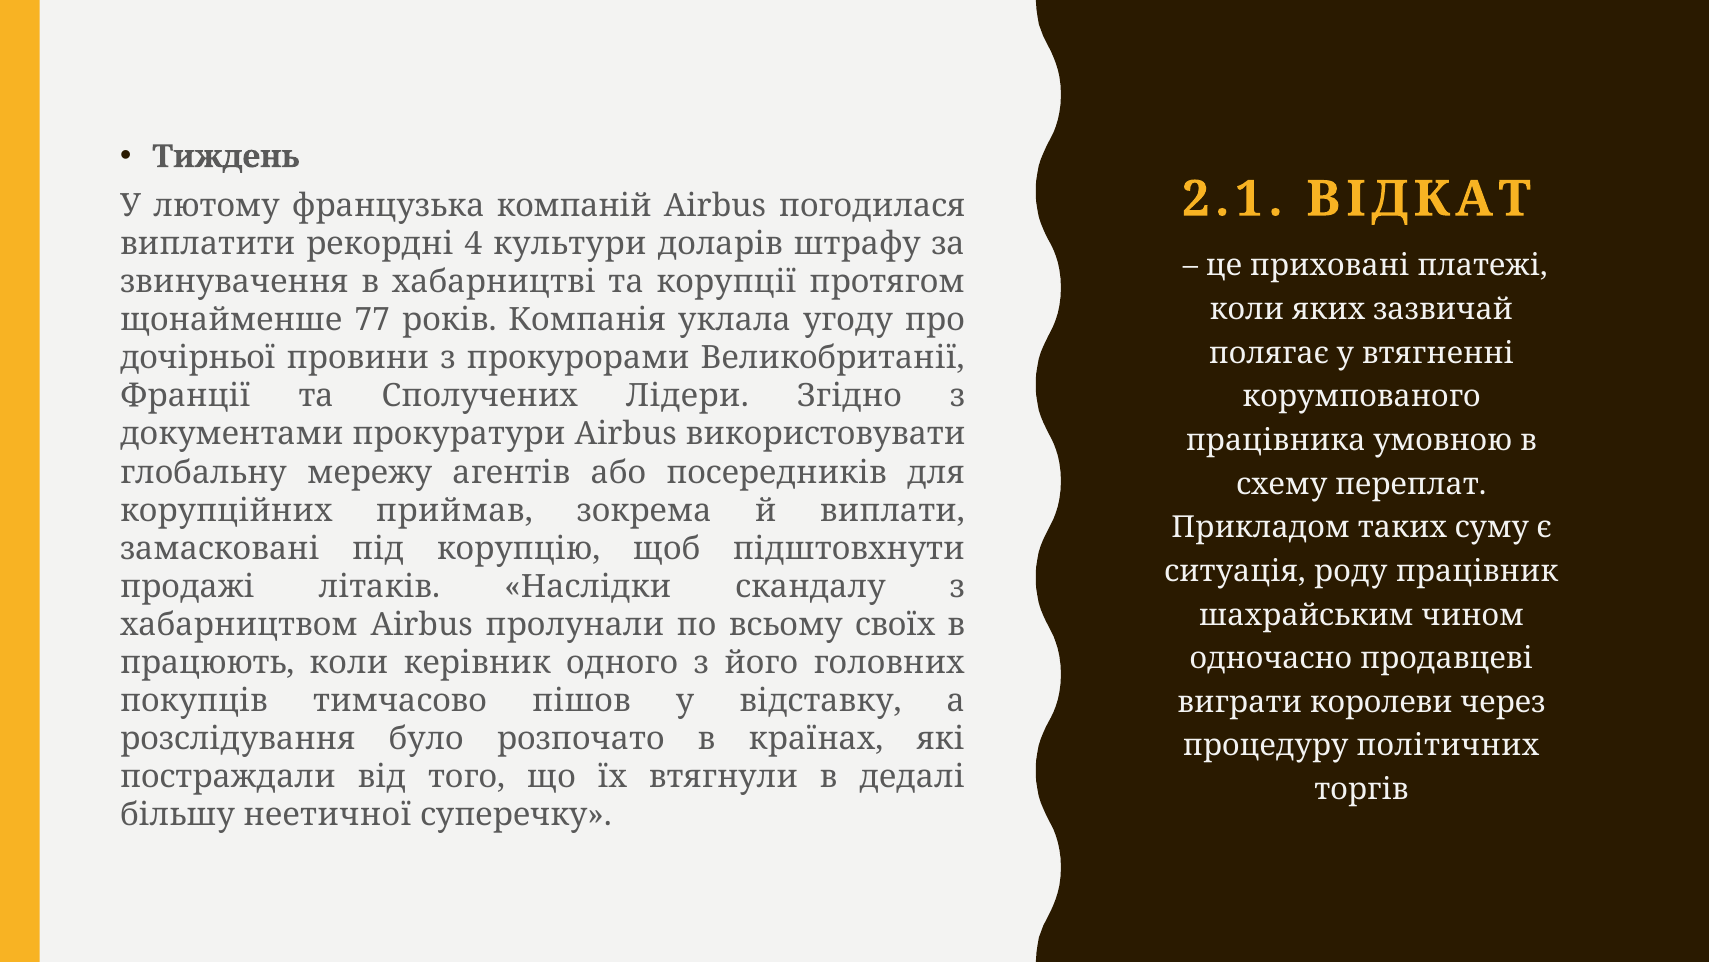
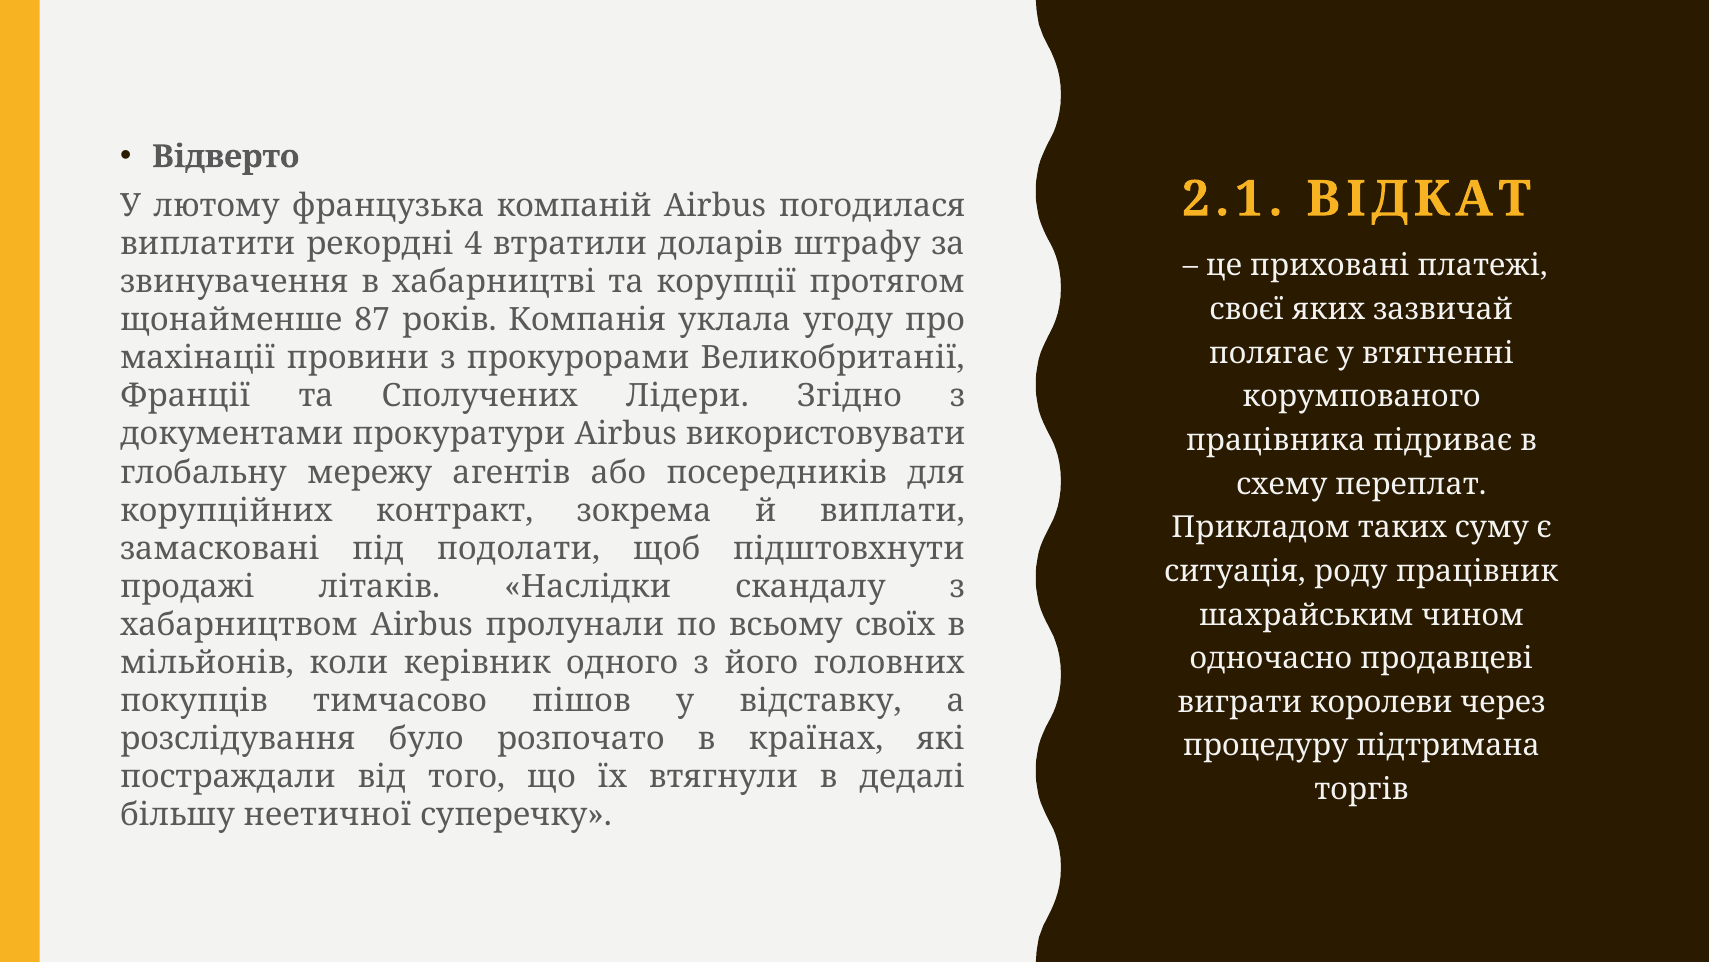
Тиждень: Тиждень -> Відверто (226, 157)
культури: культури -> втратили (570, 244)
коли: коли -> своєї (1247, 309)
77: 77 -> 87 (372, 320)
дочірньої: дочірньої -> махінації (198, 358)
умовною: умовною -> підриває (1443, 440)
приймав: приймав -> контракт (455, 510)
корупцію: корупцію -> подолати (519, 548)
працюють: працюють -> мільйонів (207, 662)
політичних: політичних -> підтримана (1448, 745)
